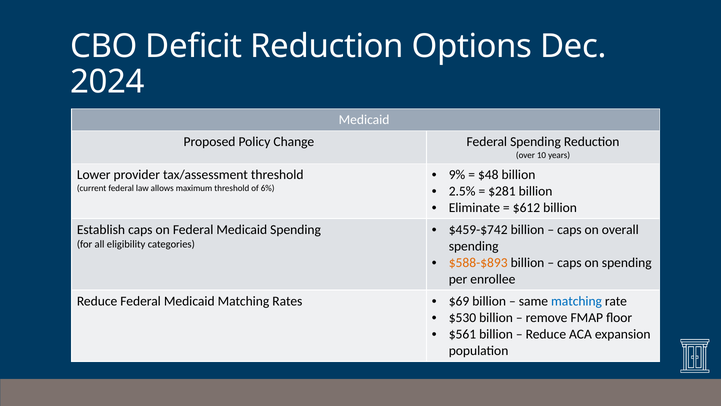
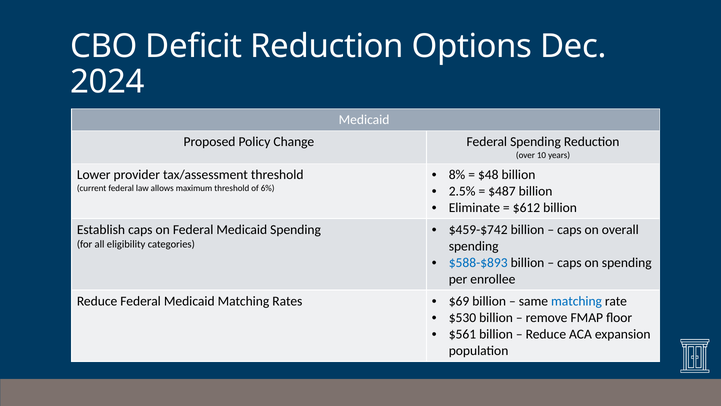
9%: 9% -> 8% (457, 175)
$281: $281 -> $487 (502, 191)
$588-$893 colour: orange -> blue (478, 262)
